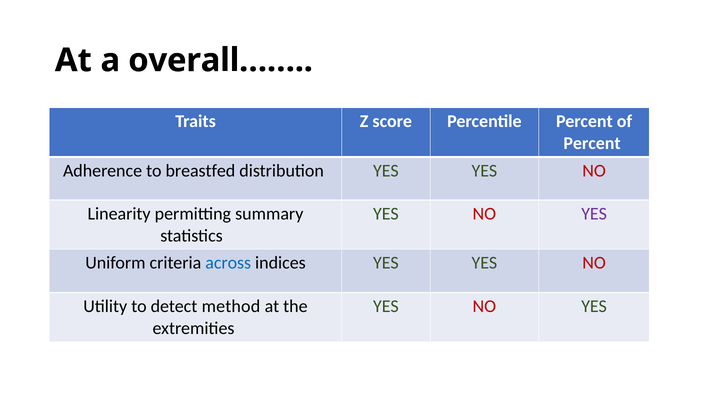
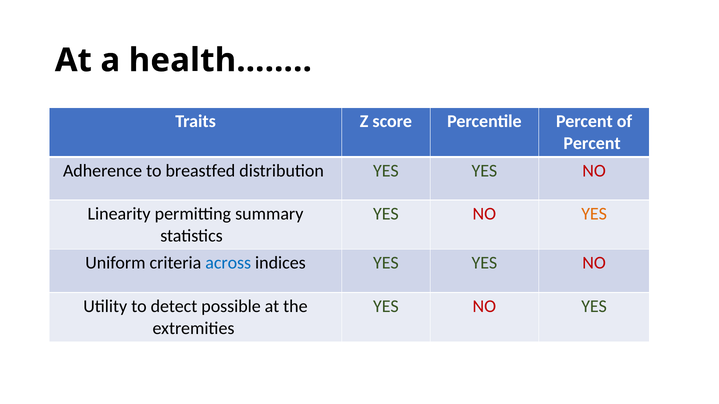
overall……: overall…… -> health…… (220, 60)
YES colour: purple -> orange (594, 214)
method: method -> possible (231, 307)
